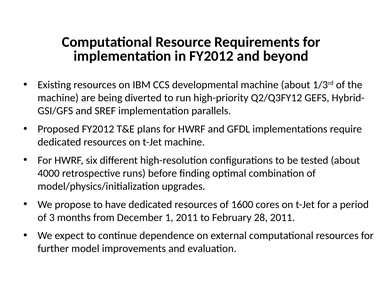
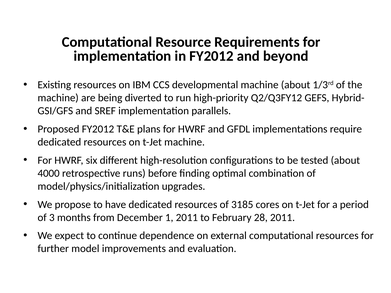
1600: 1600 -> 3185 (242, 205)
